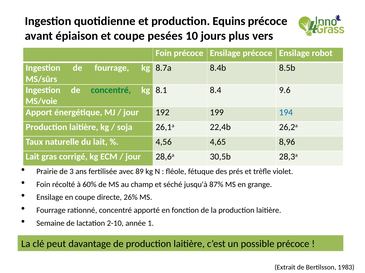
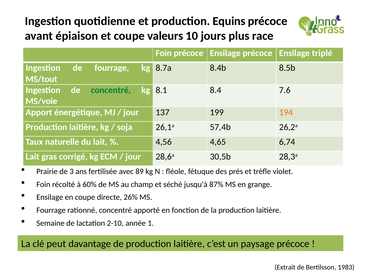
pesées: pesées -> valeurs (165, 36)
vers: vers -> race (263, 36)
robot: robot -> triplé (322, 53)
MS/sûrs: MS/sûrs -> MS/tout (41, 79)
9.6: 9.6 -> 7.6 (285, 90)
192: 192 -> 137 (163, 113)
194 colour: blue -> orange (286, 113)
22,4b: 22,4b -> 57,4b (220, 127)
8,96: 8,96 -> 6,74 (287, 142)
possible: possible -> paysage (258, 245)
